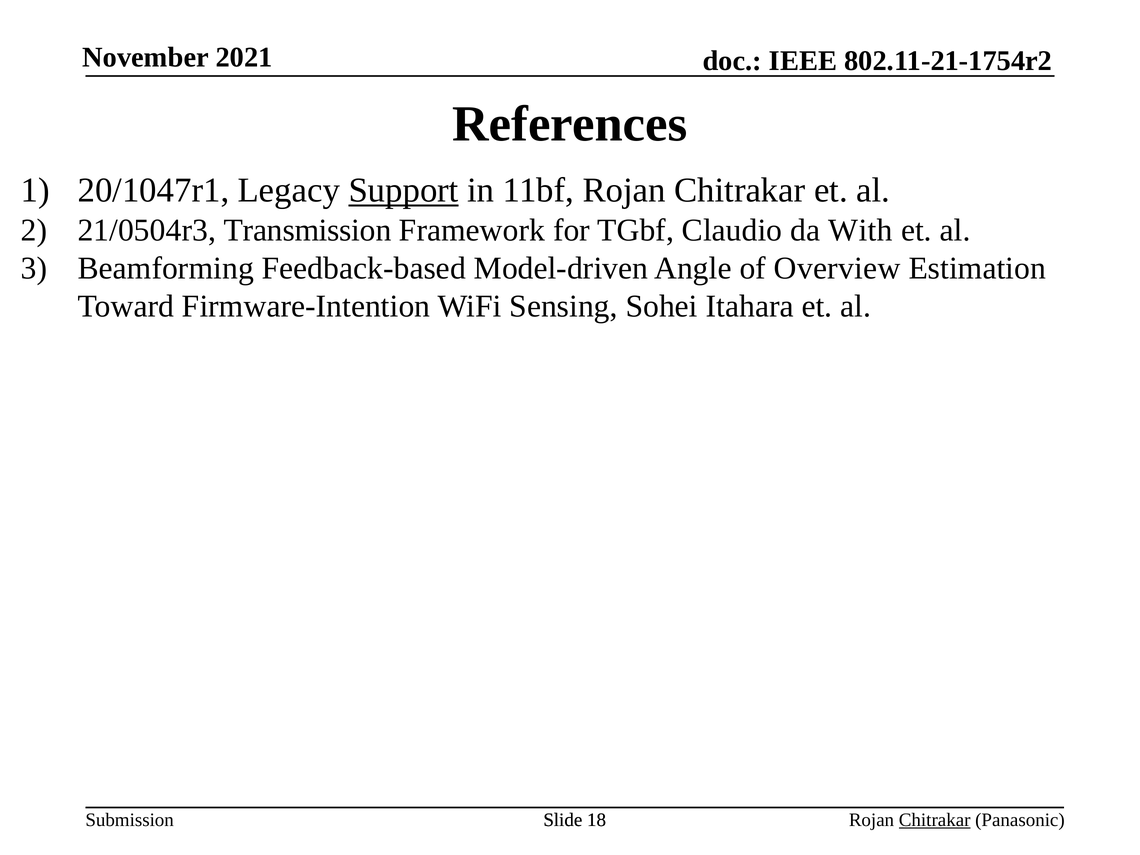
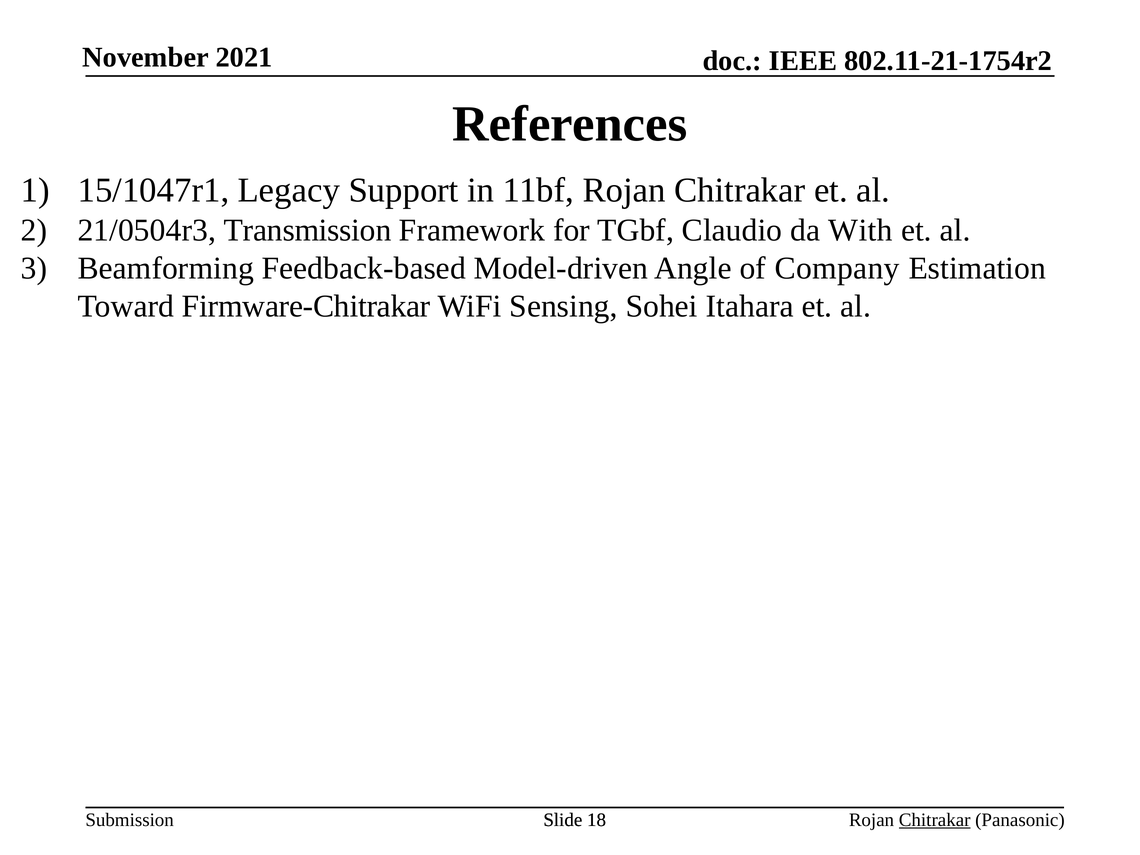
20/1047r1: 20/1047r1 -> 15/1047r1 (153, 190)
Support underline: present -> none (404, 190)
Overview: Overview -> Company (837, 268)
Firmware-Intention: Firmware-Intention -> Firmware-Chitrakar (306, 306)
